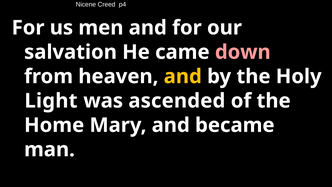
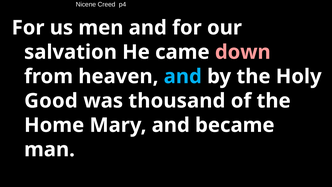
and colour: yellow -> light blue (183, 76)
Light: Light -> Good (51, 101)
ascended: ascended -> thousand (177, 101)
